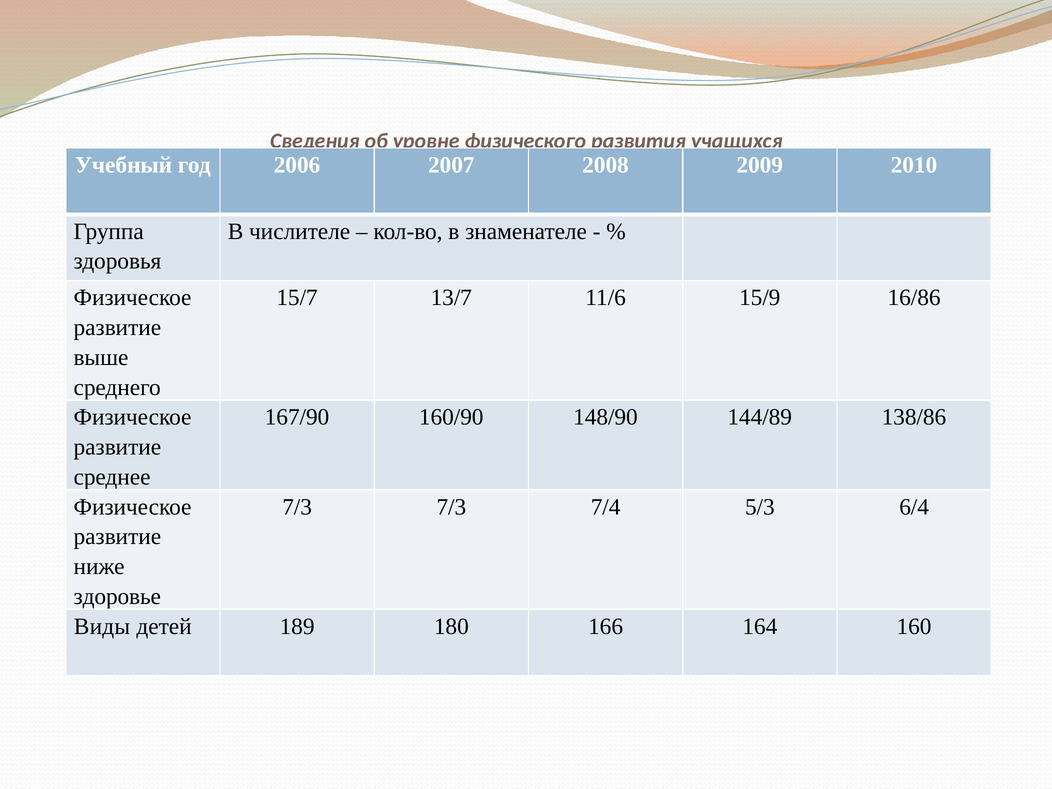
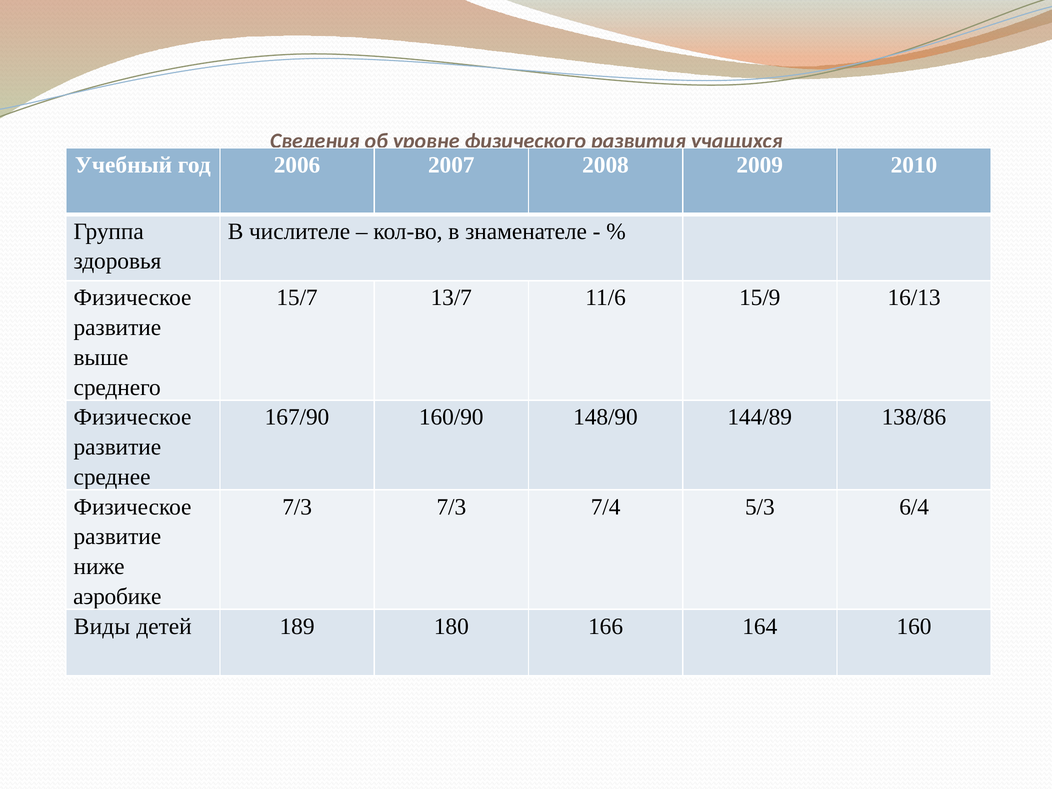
16/86: 16/86 -> 16/13 (914, 298)
здоровье: здоровье -> аэробике (117, 596)
